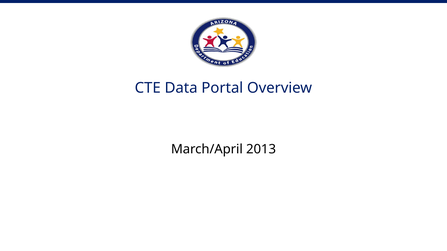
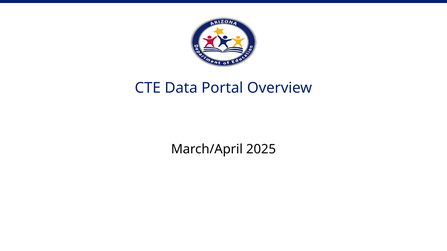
2013: 2013 -> 2025 (261, 150)
